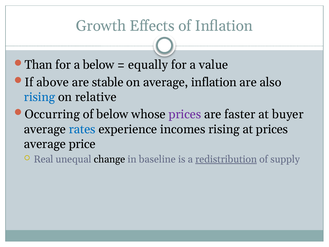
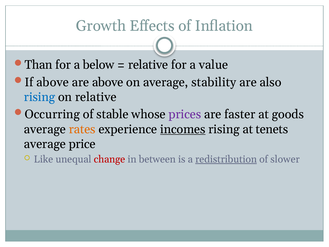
equally: equally -> relative (148, 65)
are stable: stable -> above (108, 82)
average inflation: inflation -> stability (214, 82)
of below: below -> stable (113, 114)
buyer: buyer -> goods (288, 114)
rates colour: blue -> orange (82, 129)
incomes underline: none -> present (183, 129)
at prices: prices -> tenets (272, 129)
Real: Real -> Like (43, 159)
change colour: black -> red (109, 159)
baseline: baseline -> between (157, 159)
supply: supply -> slower (285, 159)
